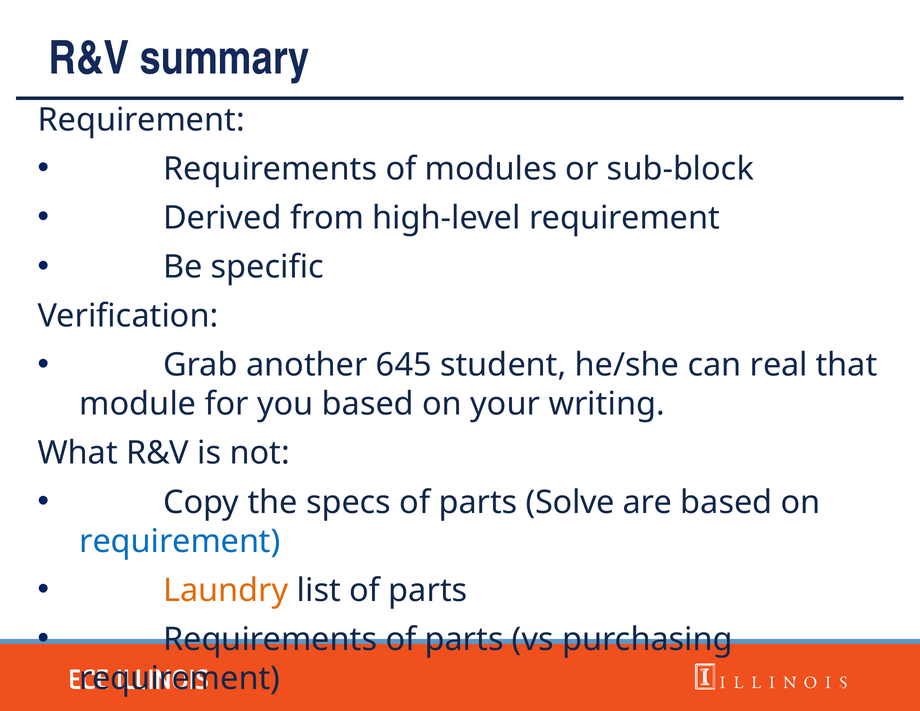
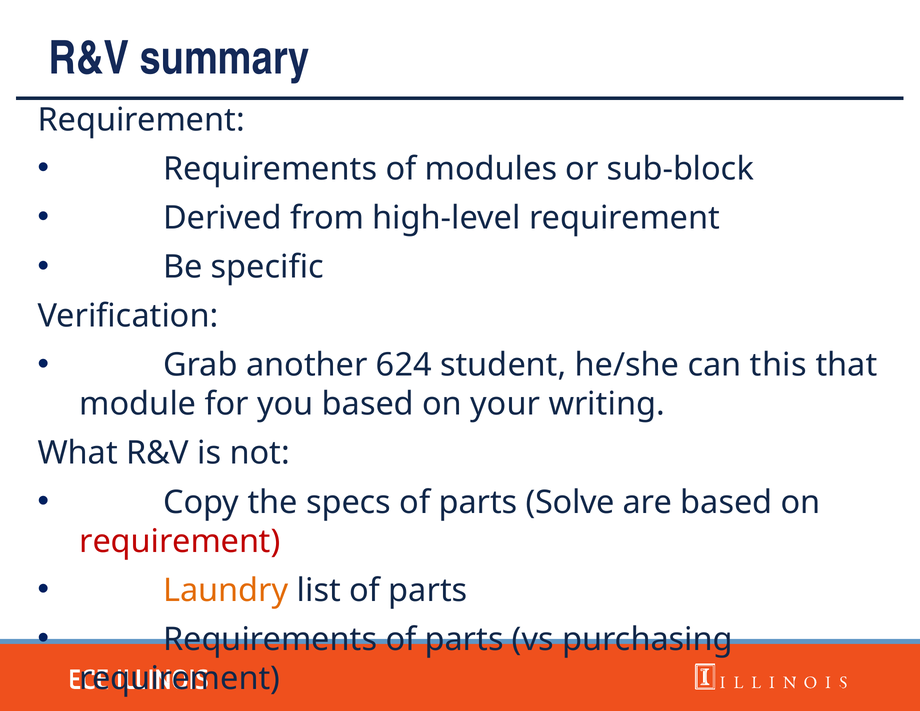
645: 645 -> 624 (404, 365)
real: real -> this (778, 365)
requirement colour: blue -> red (180, 541)
